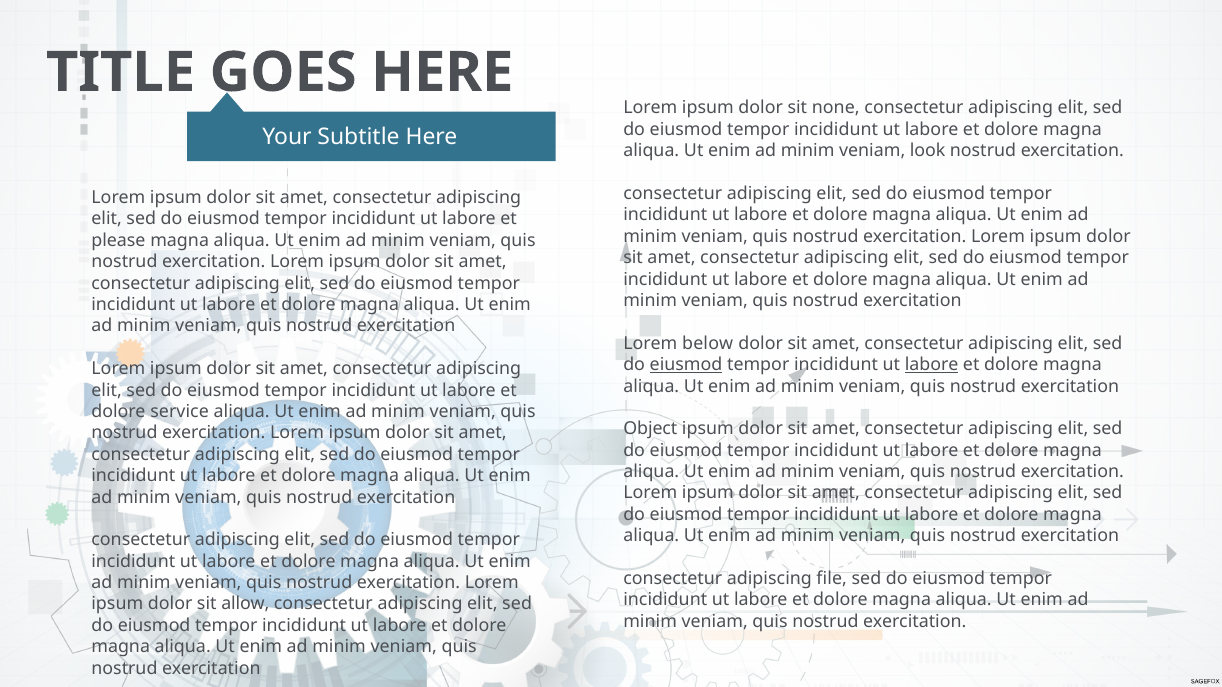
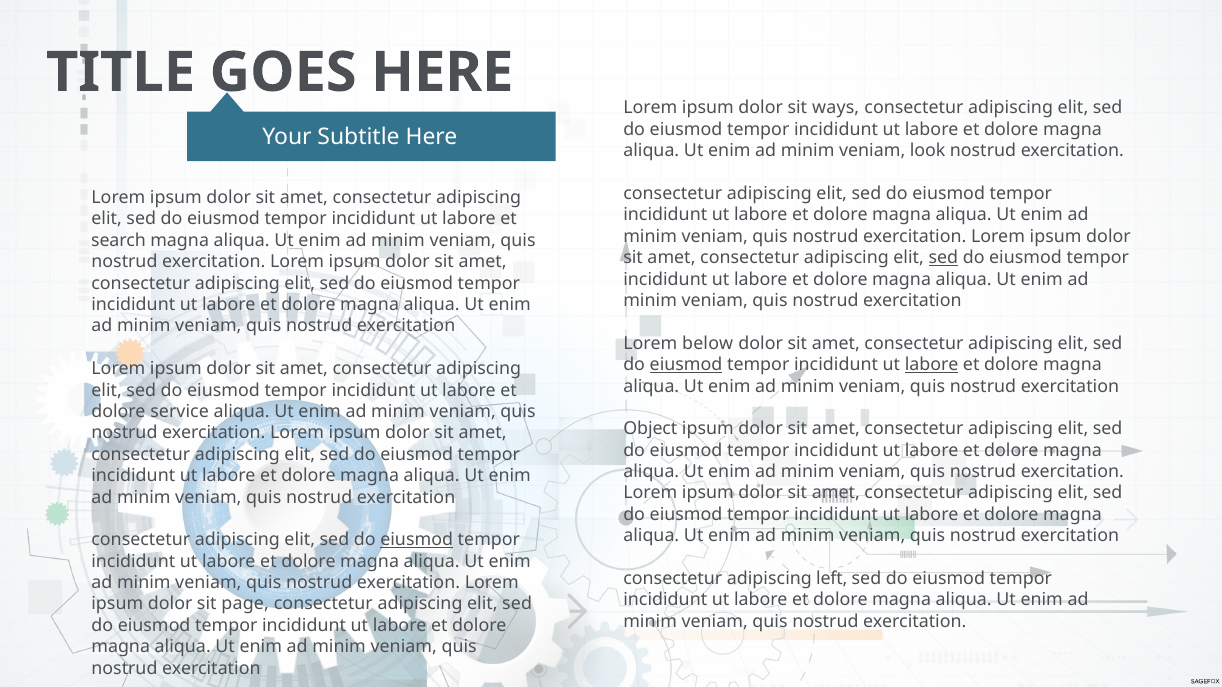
none: none -> ways (836, 108)
please: please -> search (119, 241)
sed underline: none -> present (943, 258)
eiusmod underline: none -> present (417, 540)
file: file -> left (832, 579)
allow: allow -> page (245, 604)
